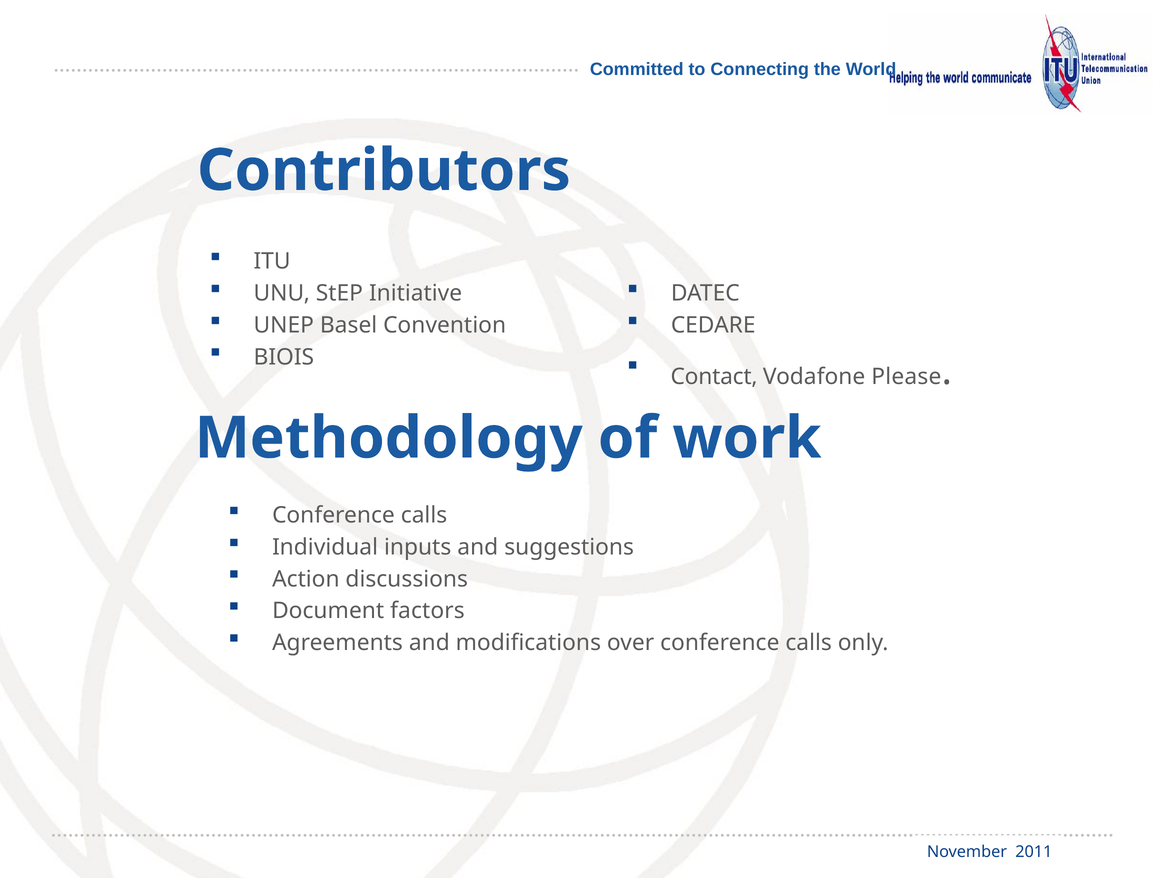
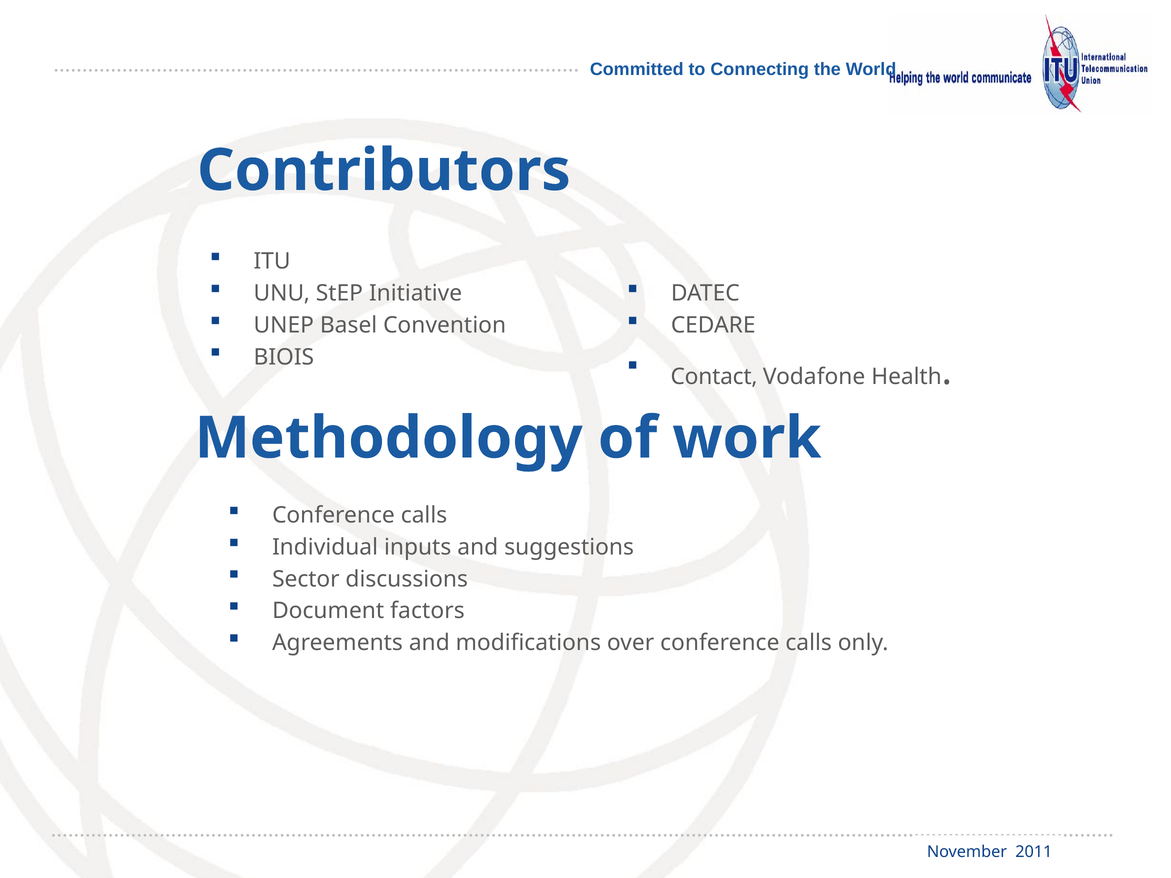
Please: Please -> Health (907, 377)
Action: Action -> Sector (306, 579)
